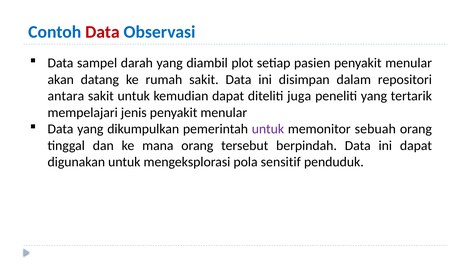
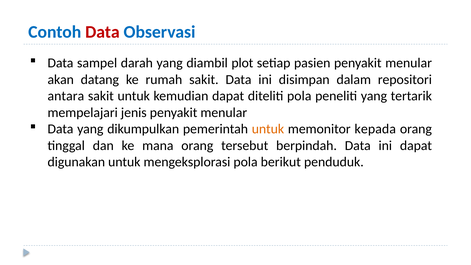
diteliti juga: juga -> pola (299, 96)
untuk colour: purple -> orange (268, 129)
sebuah: sebuah -> kepada (375, 129)
sensitif: sensitif -> berikut (281, 162)
